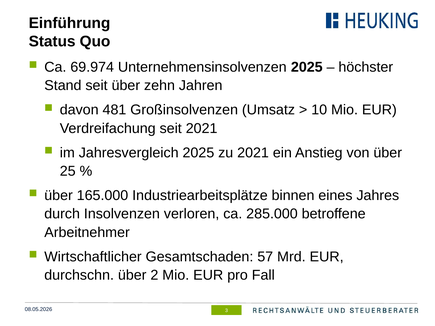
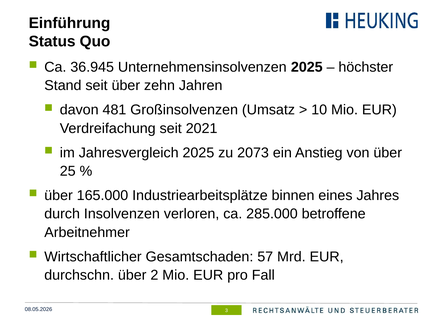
69.974: 69.974 -> 36.945 (92, 67)
zu 2021: 2021 -> 2073 (253, 153)
